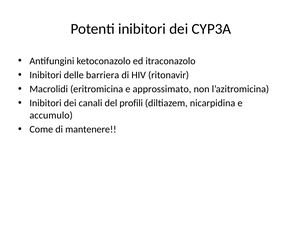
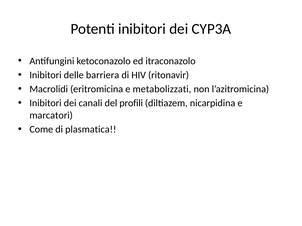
approssimato: approssimato -> metabolizzati (162, 89)
accumulo: accumulo -> marcatori (51, 115)
mantenere: mantenere -> plasmatica (91, 130)
